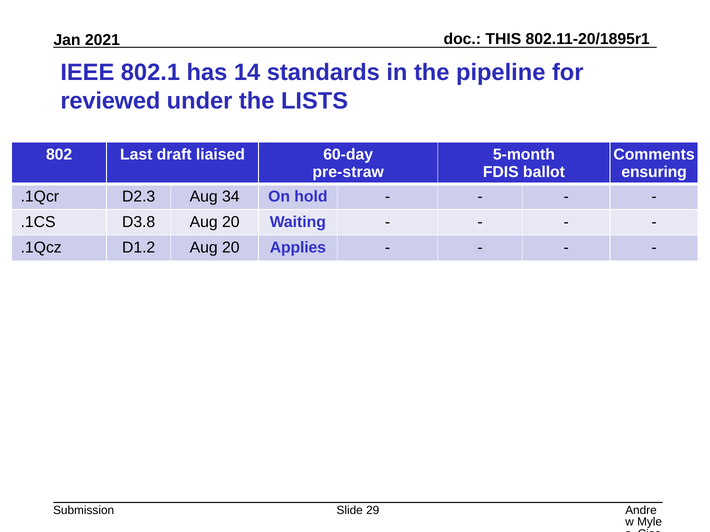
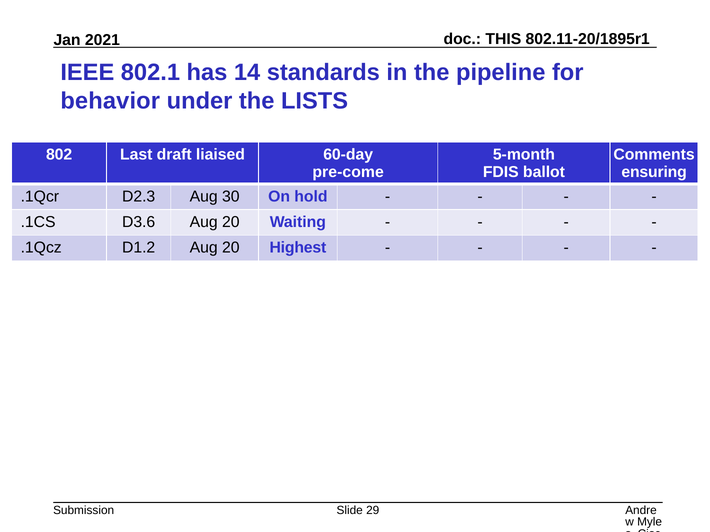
reviewed: reviewed -> behavior (110, 101)
pre-straw: pre-straw -> pre-come (348, 172)
34: 34 -> 30 (231, 197)
D3.8: D3.8 -> D3.6 (139, 222)
Applies: Applies -> Highest (298, 248)
